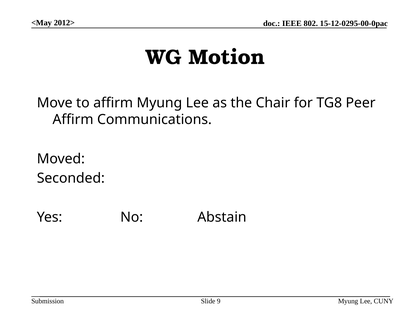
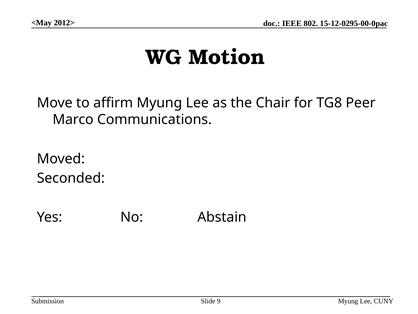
Affirm: Affirm -> Marco (73, 120)
